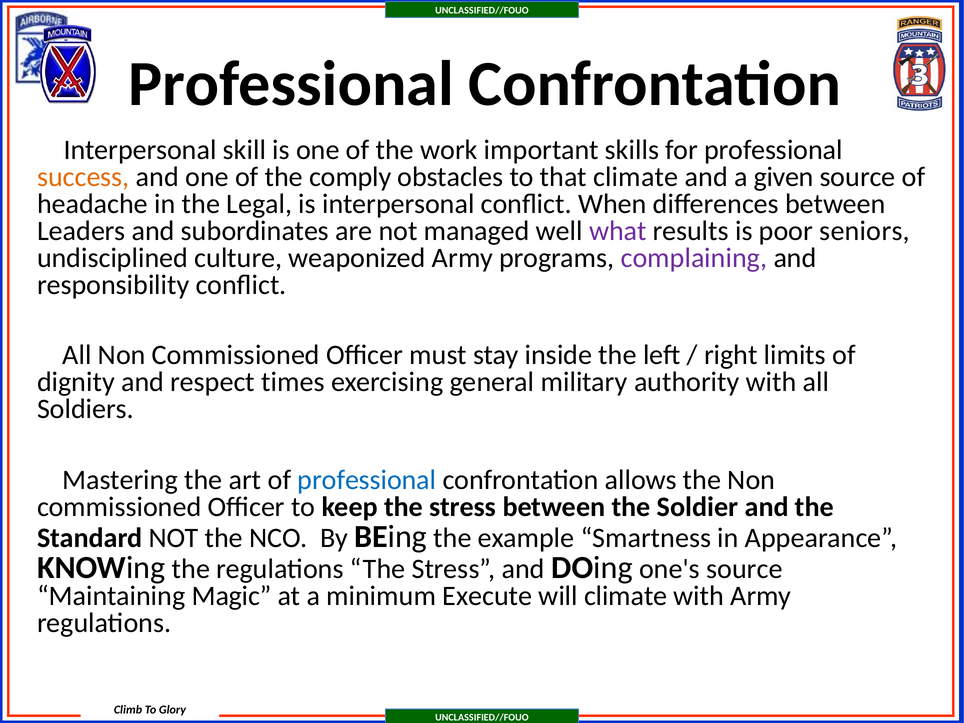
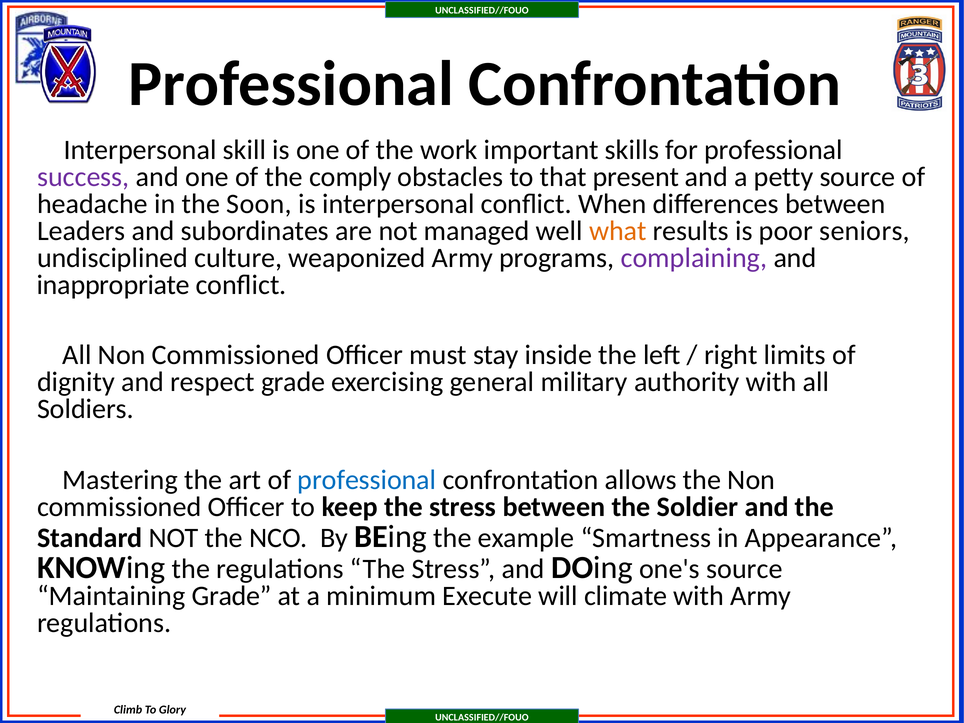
success colour: orange -> purple (83, 177)
that climate: climate -> present (636, 177)
given: given -> petty (784, 177)
Legal: Legal -> Soon (259, 204)
what colour: purple -> orange (618, 231)
responsibility: responsibility -> inappropriate (113, 285)
respect times: times -> grade (293, 382)
Maintaining Magic: Magic -> Grade (232, 596)
